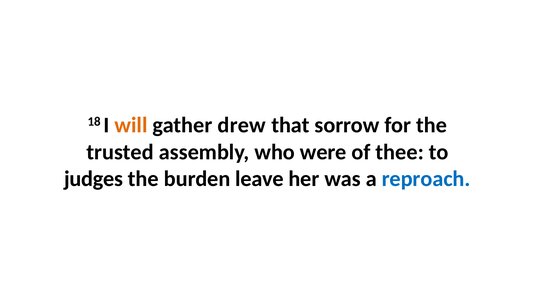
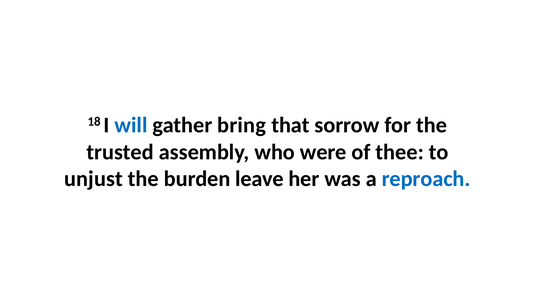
will colour: orange -> blue (131, 125)
drew: drew -> bring (242, 125)
judges: judges -> unjust (93, 179)
